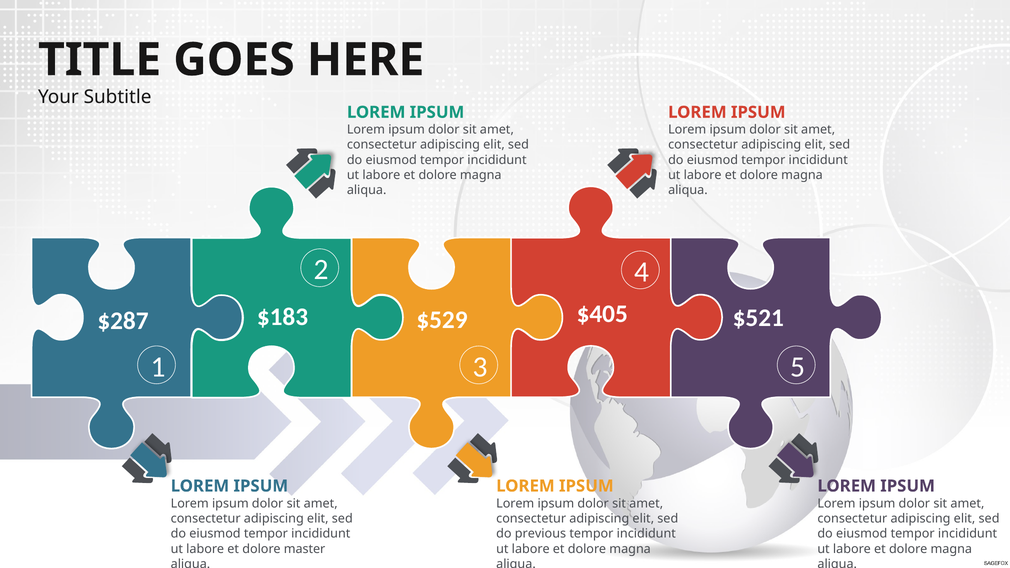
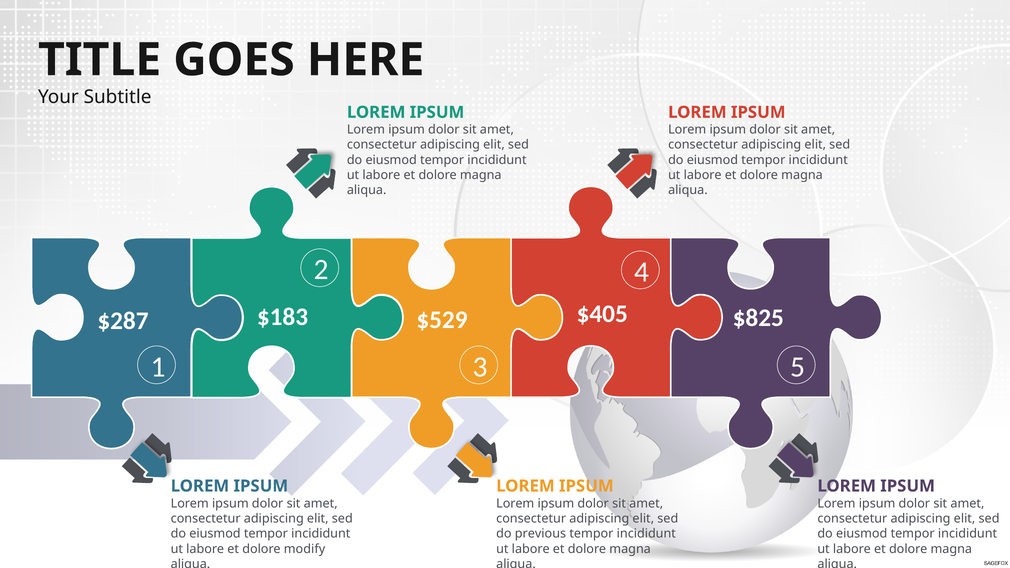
$521: $521 -> $825 (758, 318)
master: master -> modify (304, 549)
